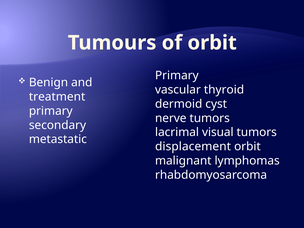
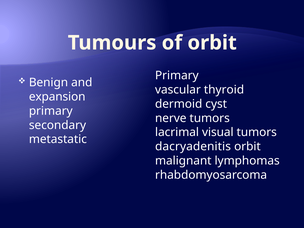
treatment: treatment -> expansion (57, 97)
displacement: displacement -> dacryadenitis (193, 147)
